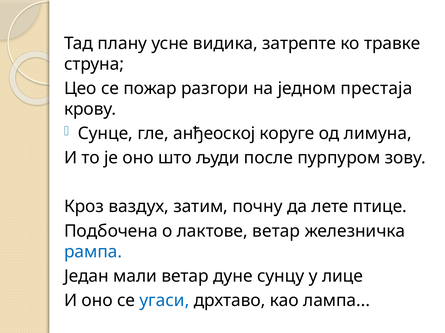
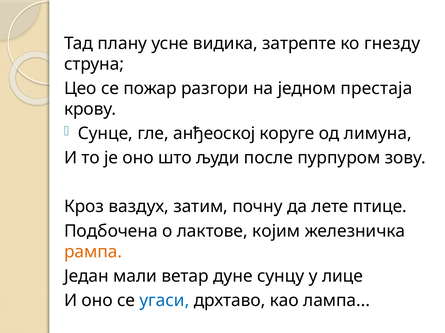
травке: травке -> гнезду (392, 43)
лактове ветар: ветар -> којим (276, 232)
рампа colour: blue -> orange (93, 252)
